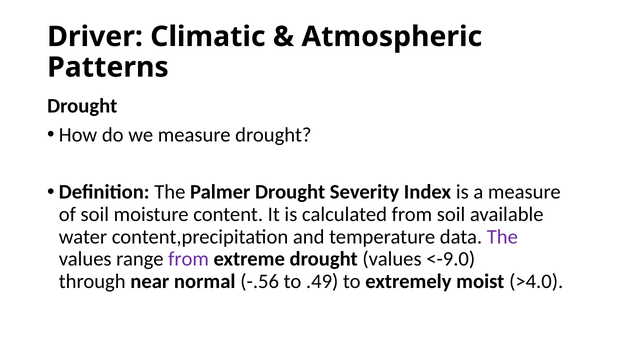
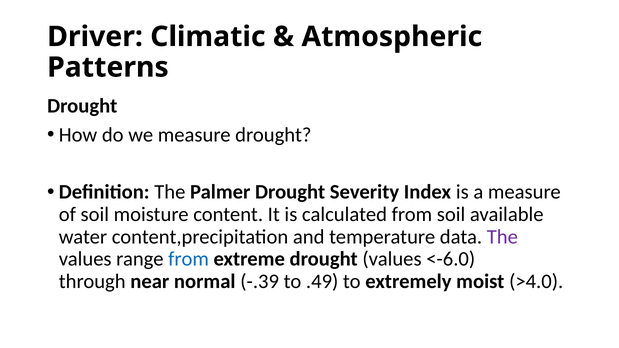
from colour: purple -> blue (189, 259)
<-9.0: <-9.0 -> <-6.0 (451, 259)
-.56: -.56 -> -.39 (260, 281)
